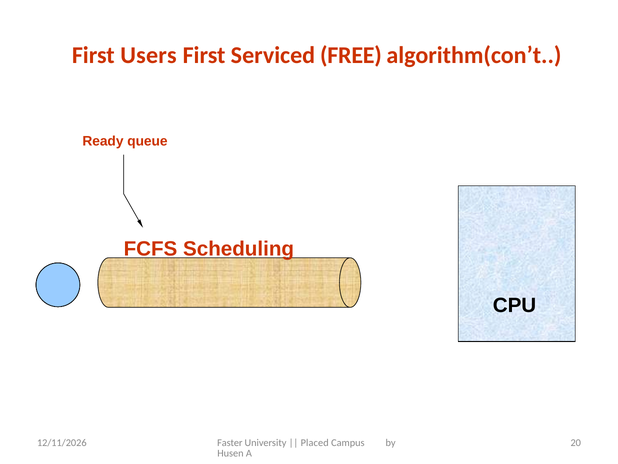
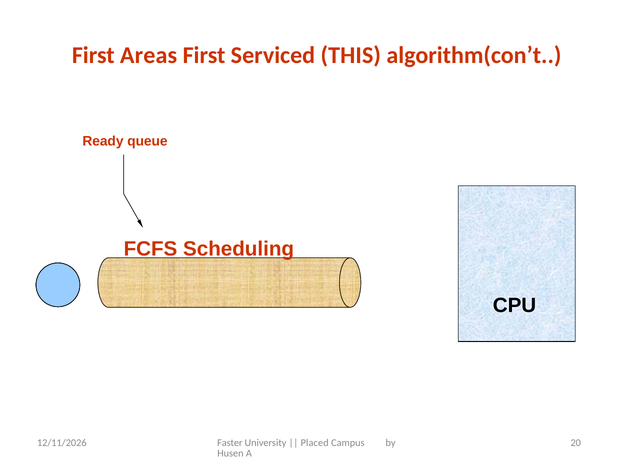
Users: Users -> Areas (149, 55)
FREE: FREE -> THIS (351, 55)
